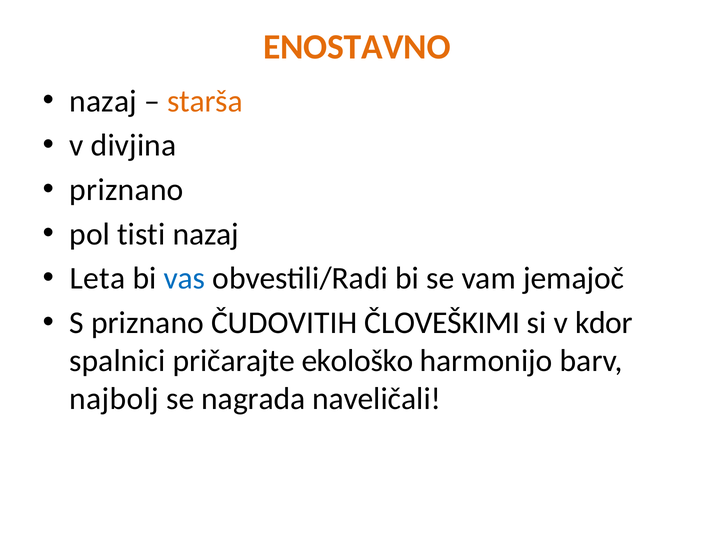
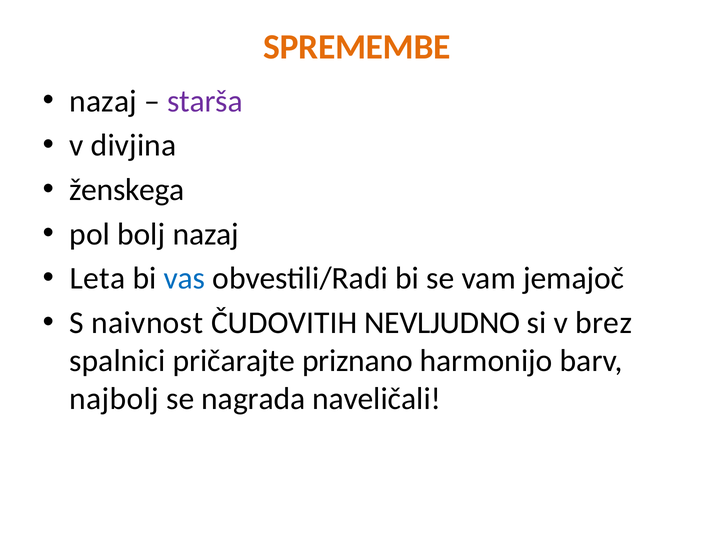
ENOSTAVNO: ENOSTAVNO -> SPREMEMBE (357, 47)
starša colour: orange -> purple (205, 101)
priznano: priznano -> ženskega (127, 190)
tisti: tisti -> bolj (141, 234)
S priznano: priznano -> naivnost (147, 323)
ČLOVEŠKIMI: ČLOVEŠKIMI -> NEVLJUDNO (442, 323)
kdor: kdor -> brez (604, 323)
ekološko: ekološko -> priznano (357, 361)
